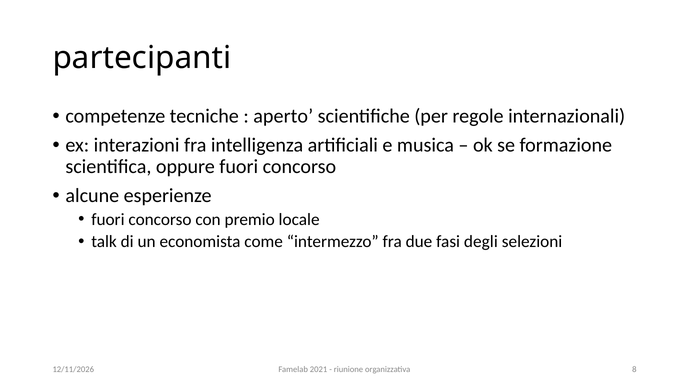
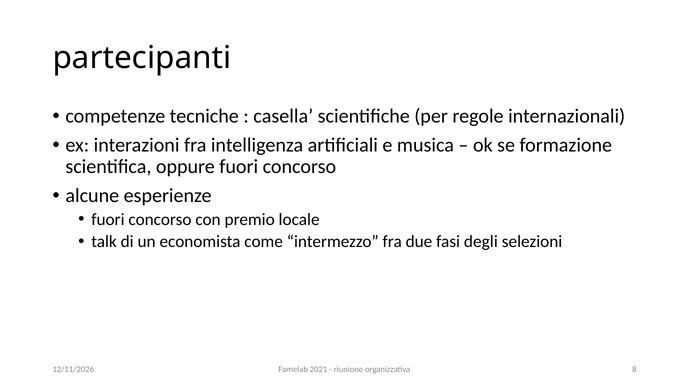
aperto: aperto -> casella (283, 116)
